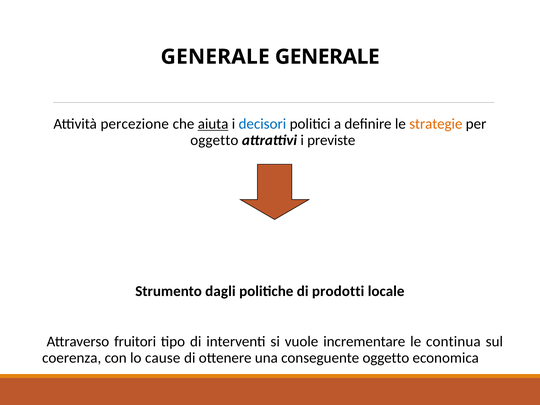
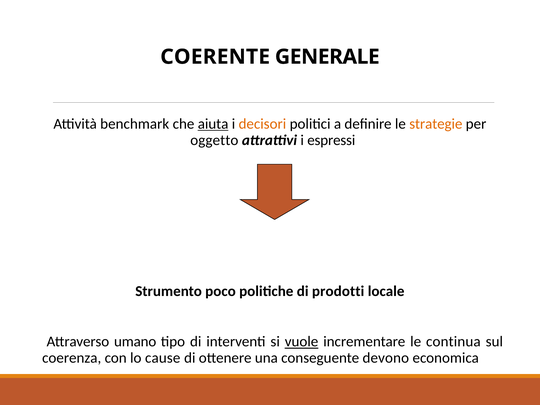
GENERALE: GENERALE -> COERENTE (215, 57)
percezione: percezione -> benchmark (135, 124)
decisori colour: blue -> orange (262, 124)
previste: previste -> espressi (331, 140)
dagli: dagli -> poco (220, 291)
fruitori: fruitori -> umano (135, 342)
vuole underline: none -> present (302, 342)
conseguente oggetto: oggetto -> devono (386, 358)
